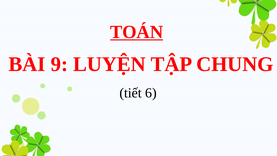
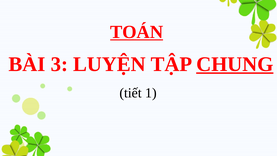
9: 9 -> 3 (59, 64)
CHUNG underline: none -> present (235, 64)
6: 6 -> 1 (151, 93)
